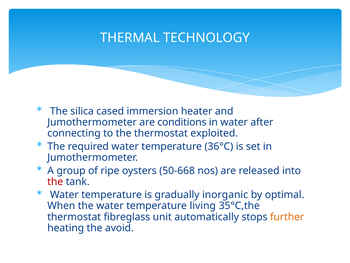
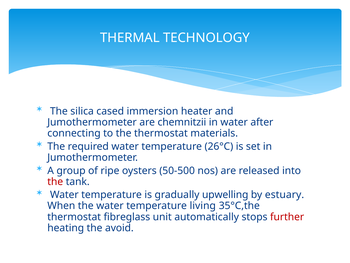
conditions: conditions -> chemnitzii (182, 122)
exploited: exploited -> materials (214, 133)
36°C: 36°C -> 26°C (219, 146)
50-668: 50-668 -> 50-500 (177, 170)
inorganic: inorganic -> upwelling (225, 194)
optimal: optimal -> estuary (285, 194)
further colour: orange -> red (287, 216)
